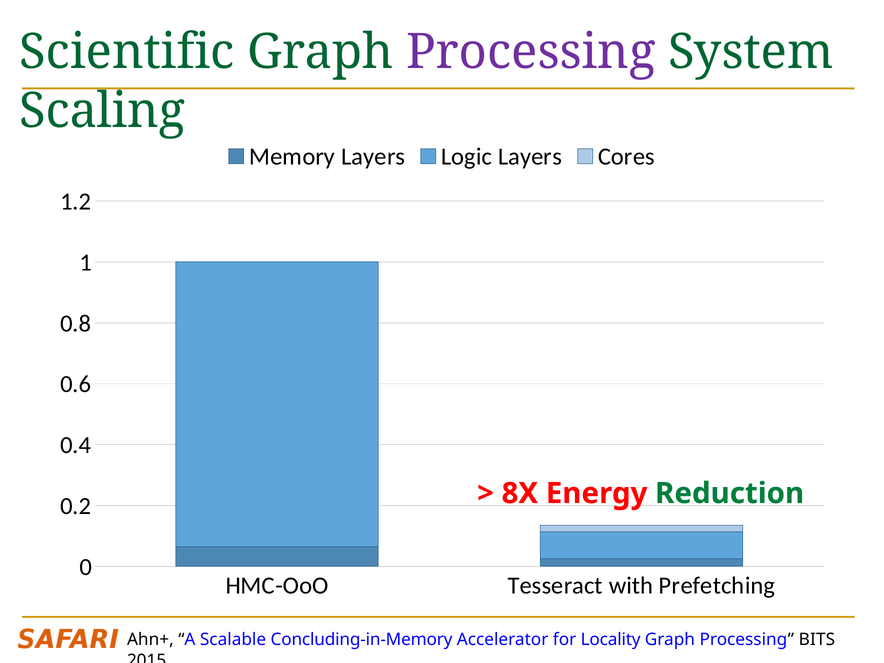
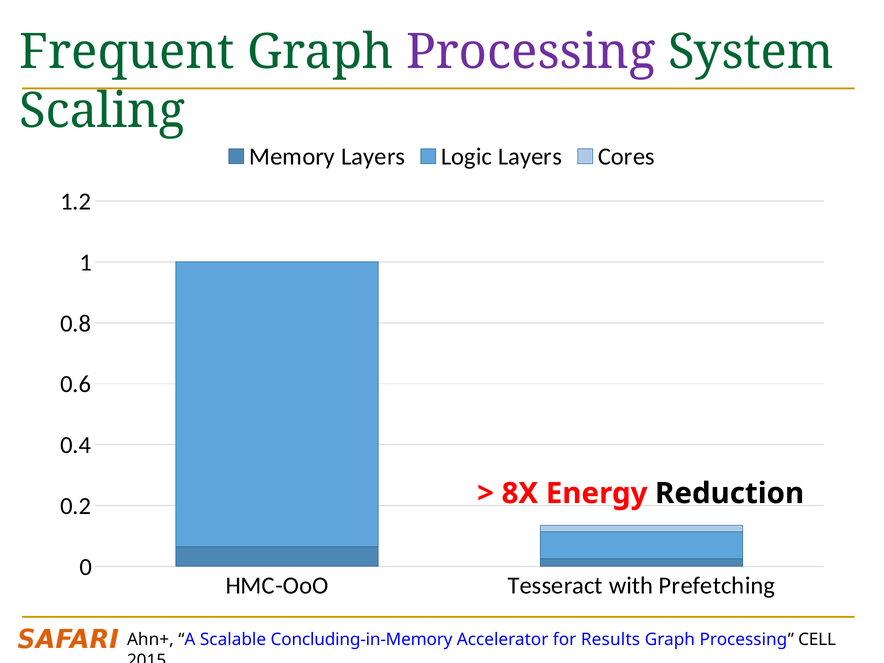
Scientific: Scientific -> Frequent (127, 52)
Reduction colour: green -> black (730, 493)
Locality: Locality -> Results (610, 640)
BITS: BITS -> CELL (817, 640)
